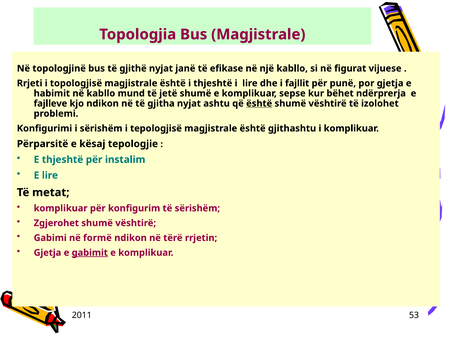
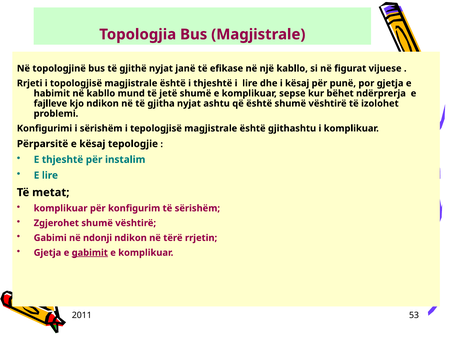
i fajllit: fajllit -> kësaj (297, 83)
është underline: present -> none (259, 103)
formë: formë -> ndonji (98, 238)
